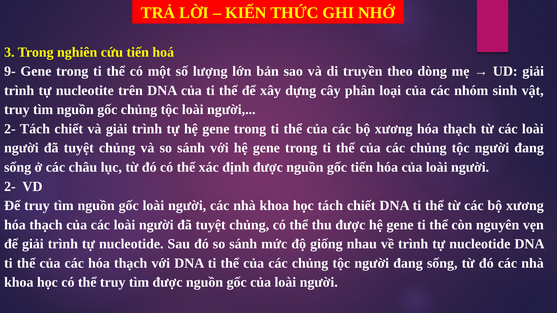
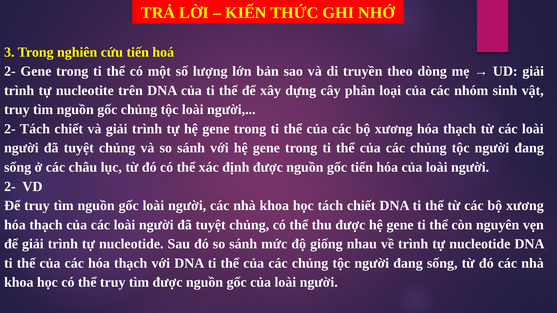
9-: 9- -> 2- (10, 71)
